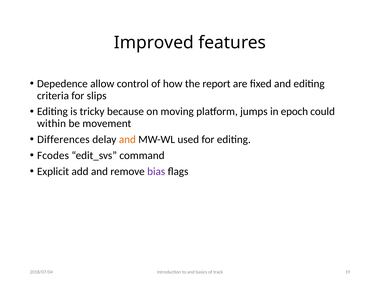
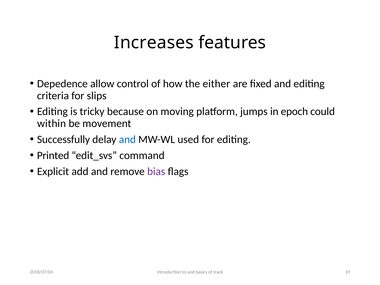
Improved: Improved -> Increases (154, 43)
report: report -> either (216, 84)
Differences: Differences -> Successfully (64, 139)
and colour: orange -> blue (127, 139)
Fcodes: Fcodes -> Printed (53, 155)
